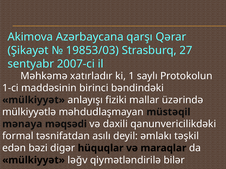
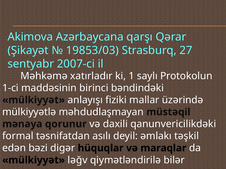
məqsədi: məqsədi -> qorunur (66, 124)
